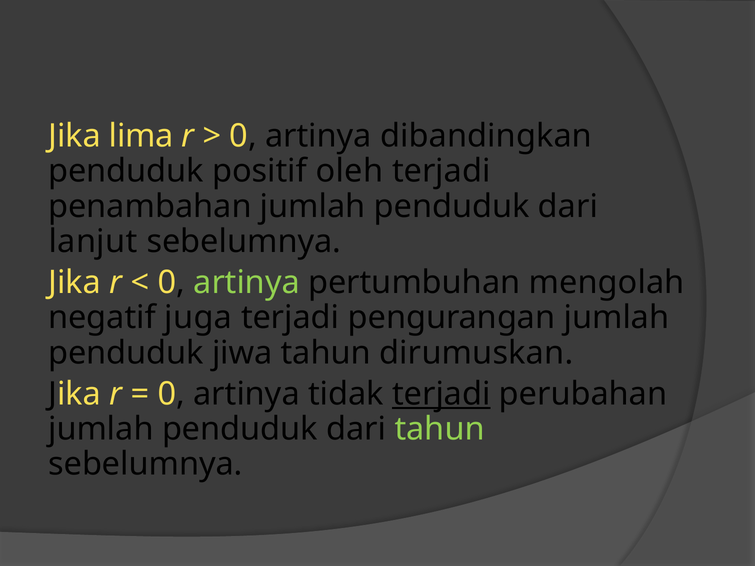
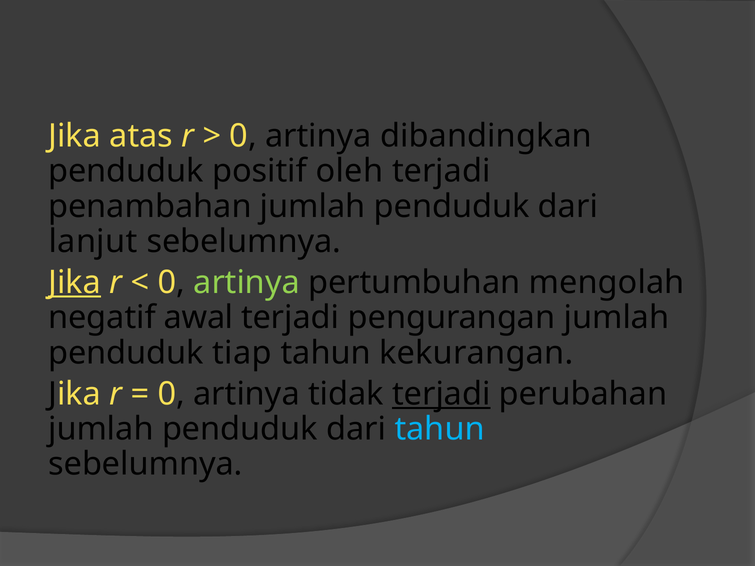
lima: lima -> atas (141, 136)
Jika underline: none -> present (75, 283)
juga: juga -> awal (199, 318)
jiwa: jiwa -> tiap (242, 353)
dirumuskan: dirumuskan -> kekurangan (476, 353)
tahun colour: light green -> light blue (440, 429)
